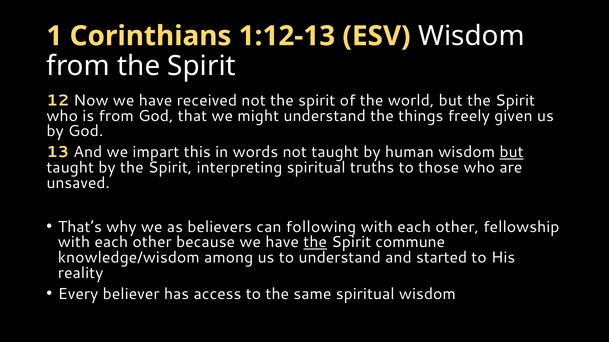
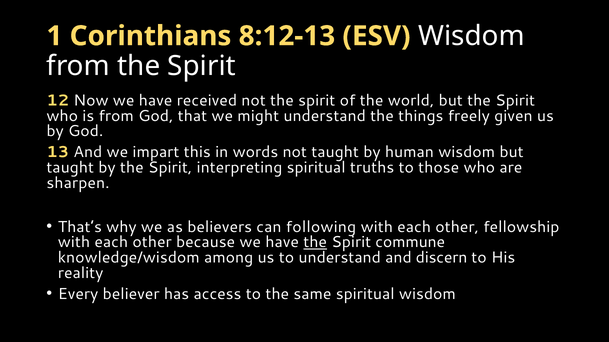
1:12-13: 1:12-13 -> 8:12-13 (287, 36)
but underline: present -> none (512, 153)
unsaved: unsaved -> sharpen (78, 183)
started: started -> discern (442, 258)
